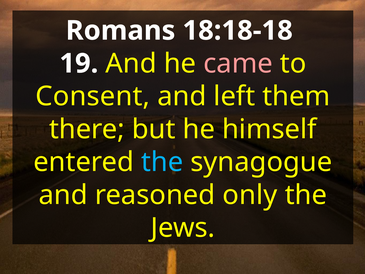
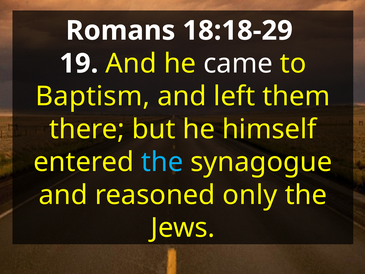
18:18-18: 18:18-18 -> 18:18-29 (238, 31)
came colour: pink -> white (238, 63)
Consent: Consent -> Baptism (93, 96)
